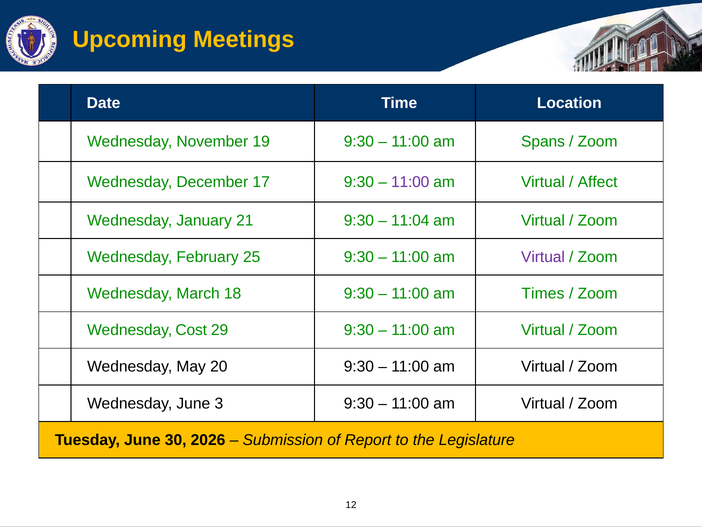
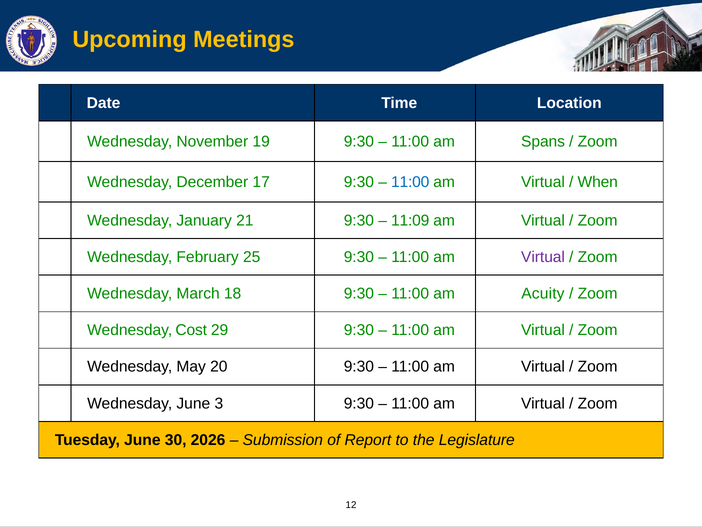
11:00 colour: purple -> blue (410, 182)
Affect: Affect -> When (598, 182)
11:04: 11:04 -> 11:09 (410, 220)
Times: Times -> Acuity (543, 293)
